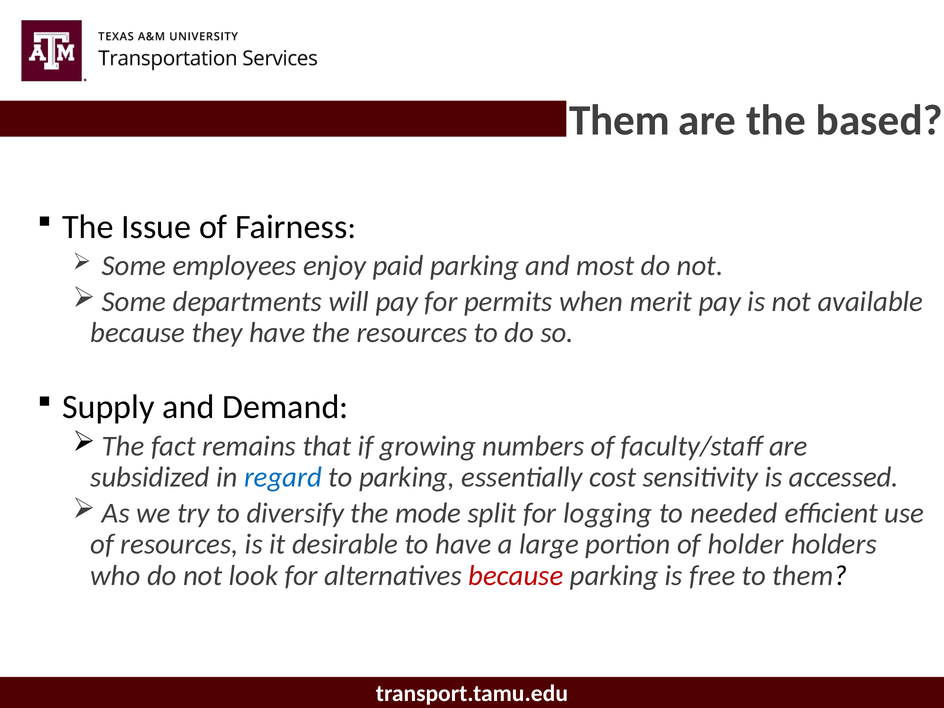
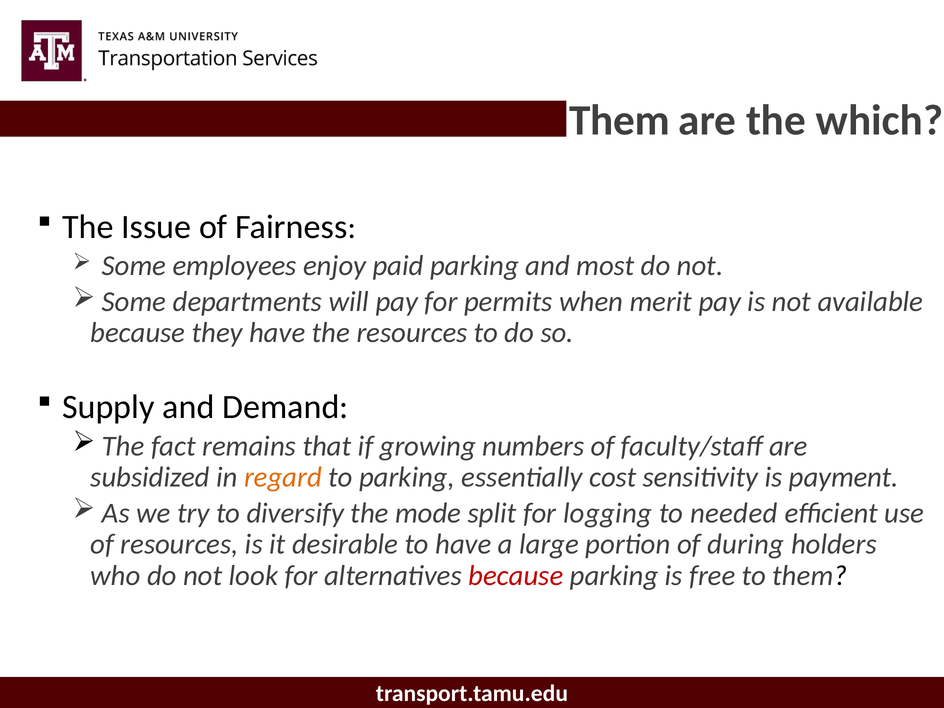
based: based -> which (879, 121)
regard colour: blue -> orange (283, 477)
accessed: accessed -> payment (844, 477)
holder: holder -> during (746, 544)
